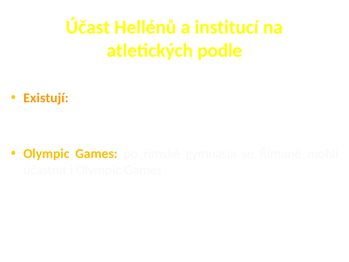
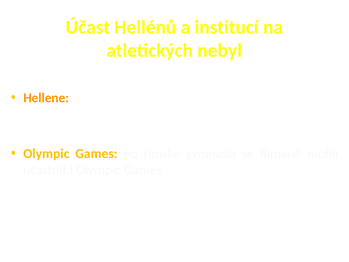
podle: podle -> nebyl (220, 51)
Existují: Existují -> Hellene (46, 98)
